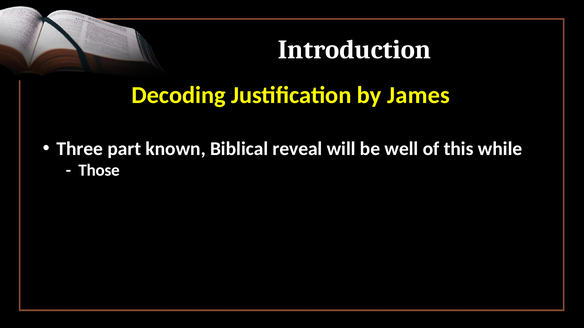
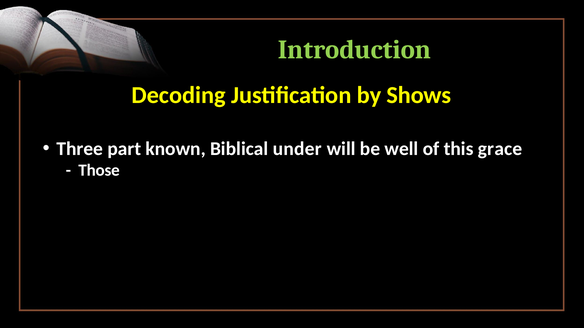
Introduction colour: white -> light green (354, 50)
James: James -> Shows (419, 95)
reveal: reveal -> under (297, 149)
while: while -> grace (500, 149)
